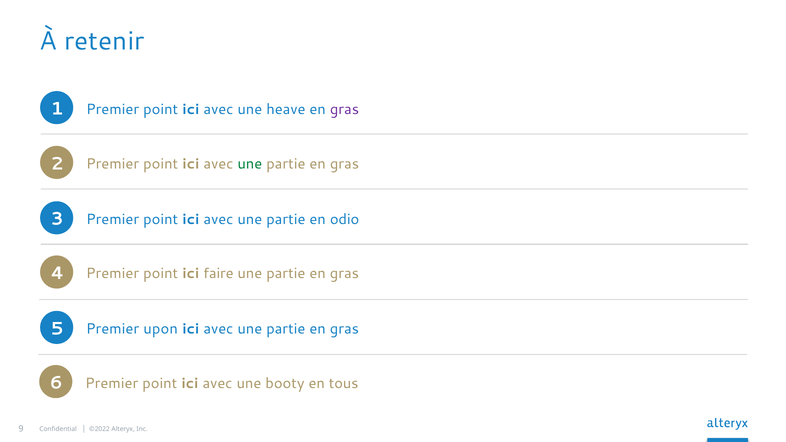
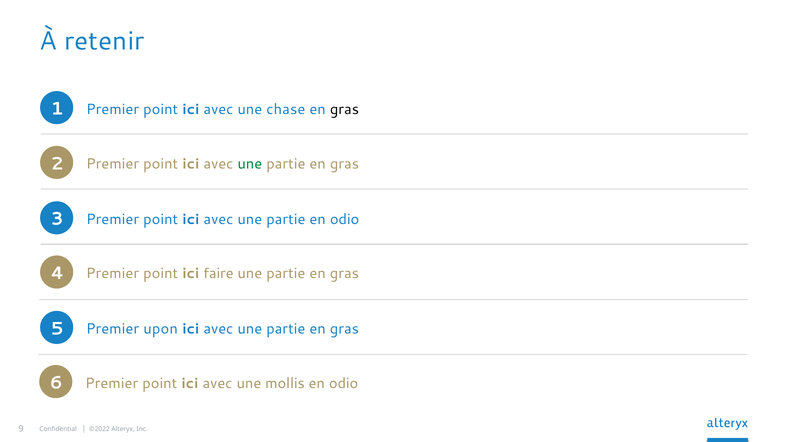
heave: heave -> chase (286, 109)
gras colour: purple -> black (344, 109)
booty: booty -> mollis (285, 383)
tous: tous -> odio (344, 383)
